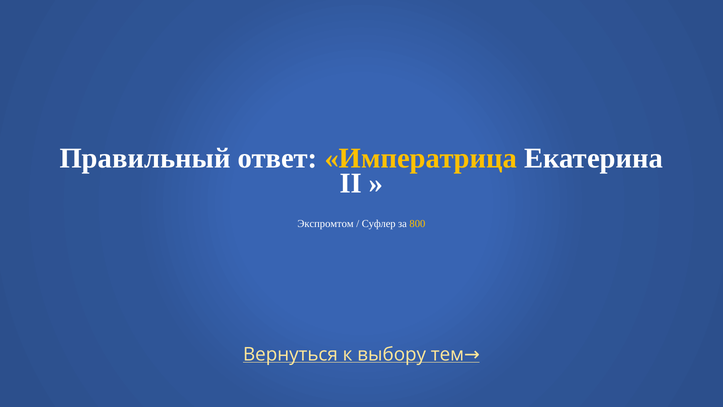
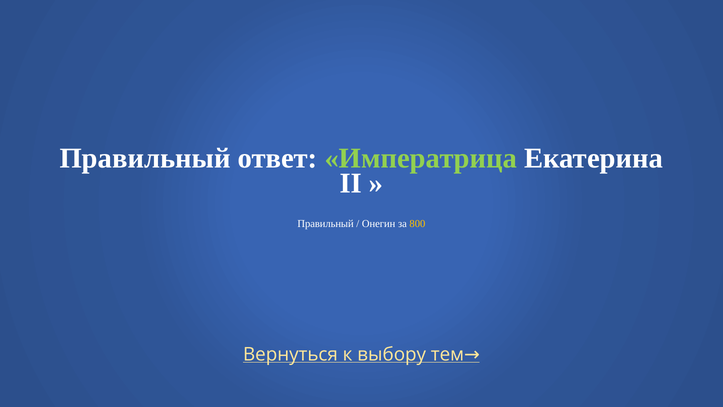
Императрица colour: yellow -> light green (421, 158)
Экспромтом: Экспромтом -> Правильный (326, 223)
Суфлер: Суфлер -> Онегин (379, 223)
